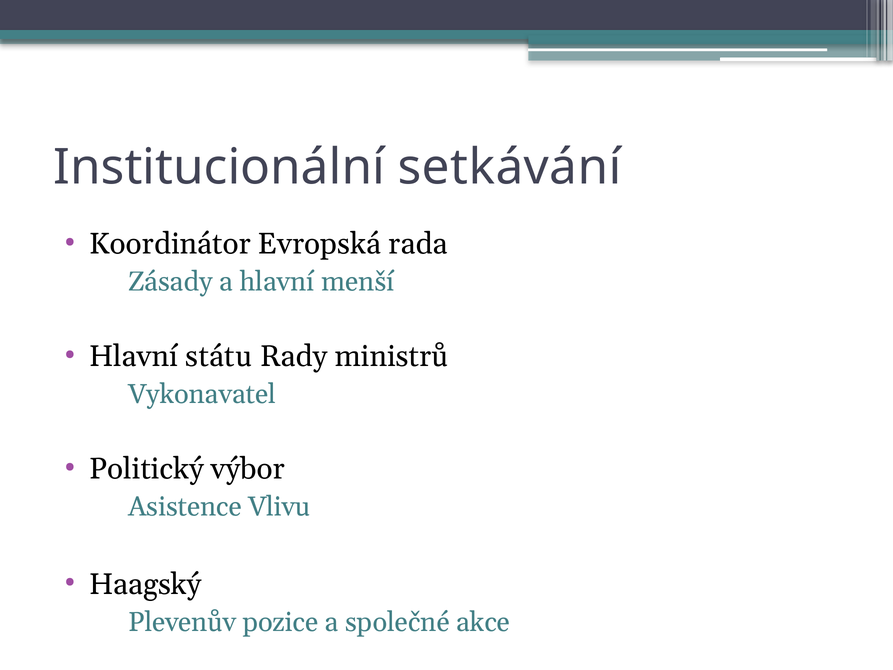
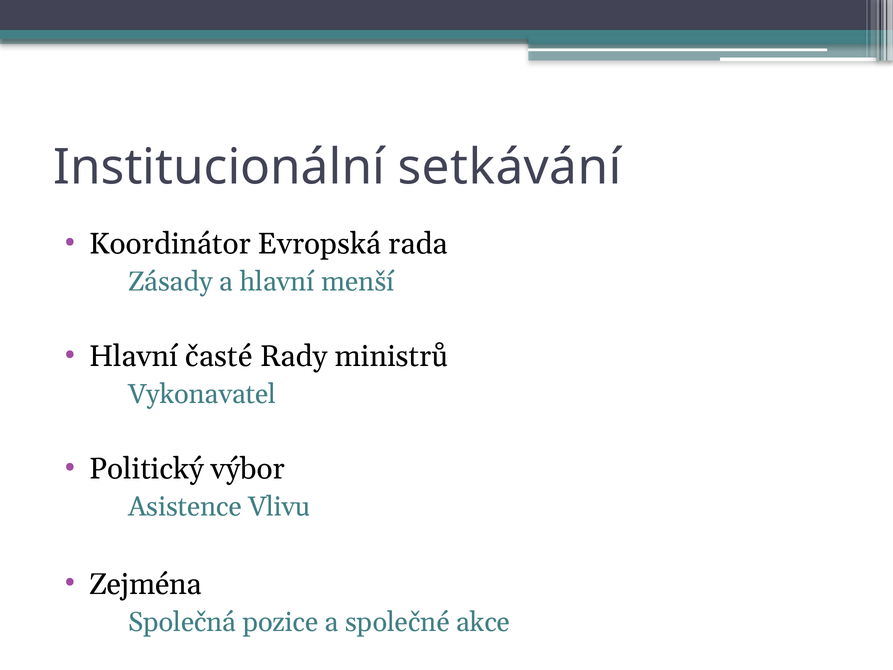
státu: státu -> časté (219, 356)
Haagský: Haagský -> Zejména (145, 584)
Plevenův: Plevenův -> Společná (182, 622)
